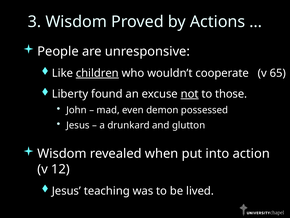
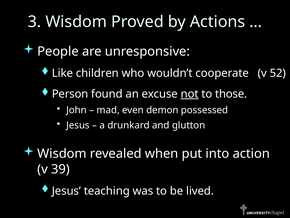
children underline: present -> none (97, 73)
65: 65 -> 52 (278, 73)
Liberty: Liberty -> Person (70, 94)
12: 12 -> 39 (60, 169)
